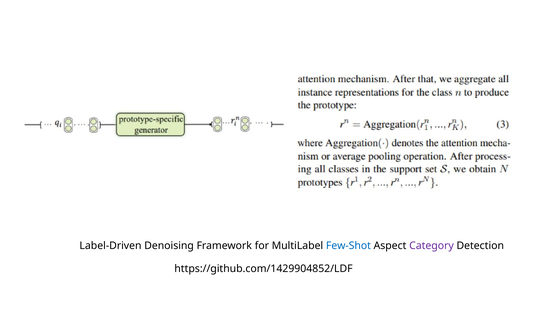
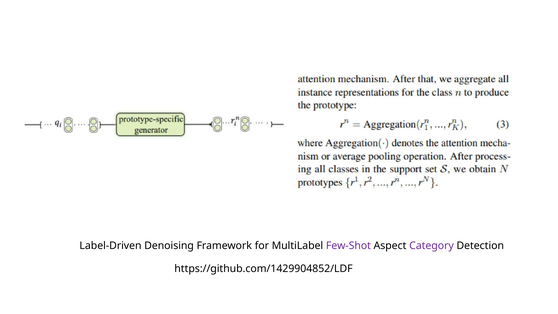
Few-Shot colour: blue -> purple (348, 246)
